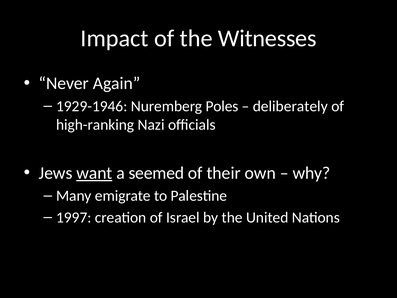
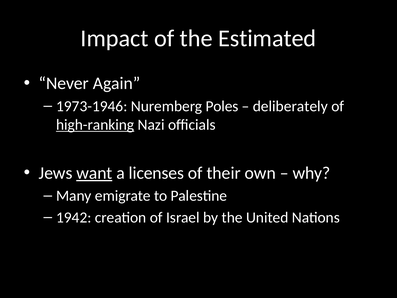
Witnesses: Witnesses -> Estimated (267, 38)
1929-1946: 1929-1946 -> 1973-1946 (92, 106)
high-ranking underline: none -> present (95, 125)
seemed: seemed -> licenses (156, 173)
1997: 1997 -> 1942 (74, 217)
